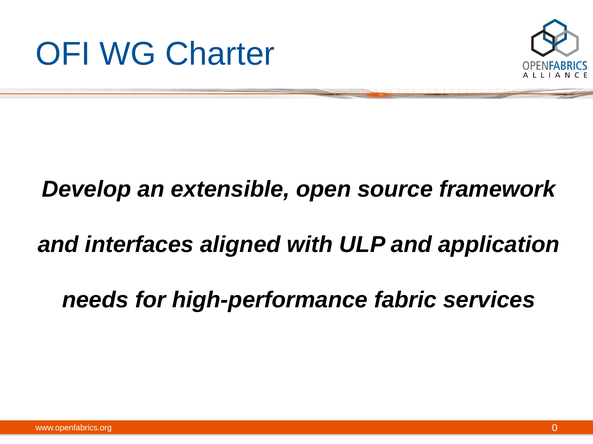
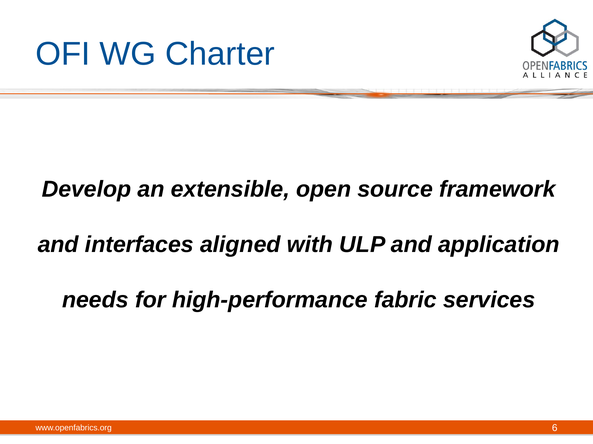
0: 0 -> 6 (555, 429)
